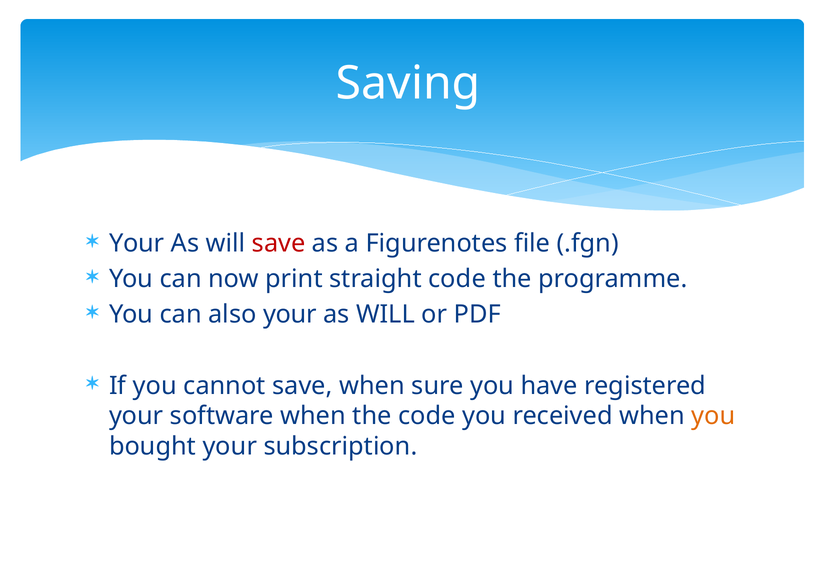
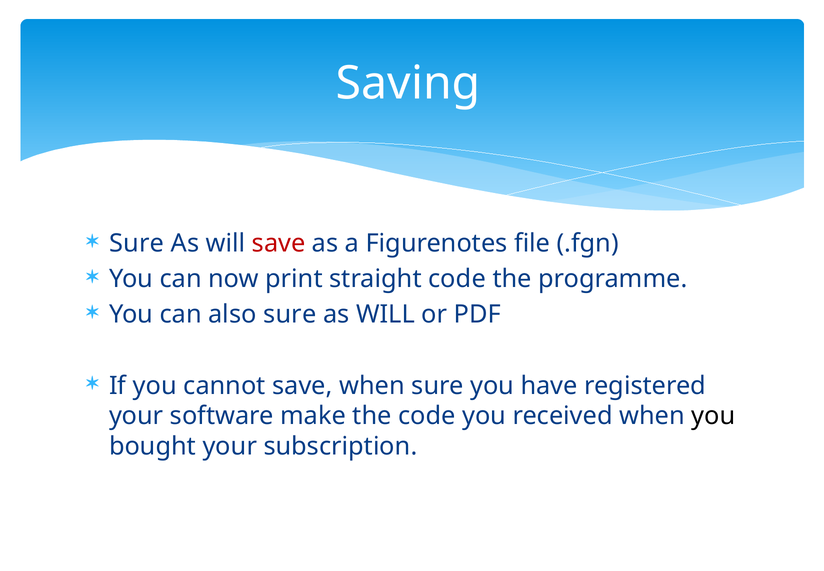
Your: Your -> Sure (137, 243)
also your: your -> sure (290, 314)
software when: when -> make (313, 416)
you colour: orange -> black (713, 416)
